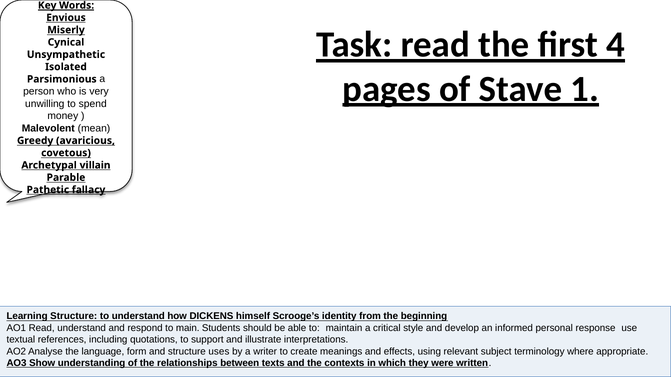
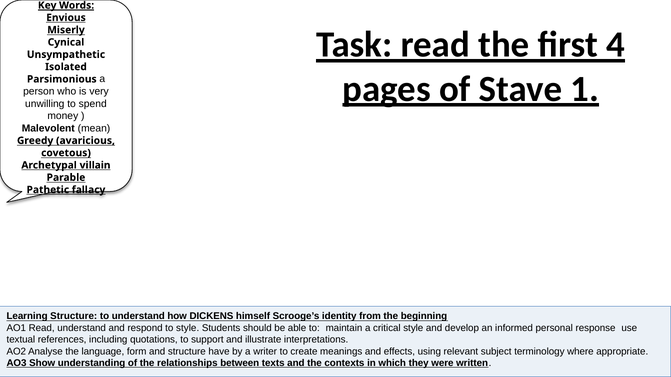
to main: main -> style (188, 328)
uses: uses -> have (219, 352)
